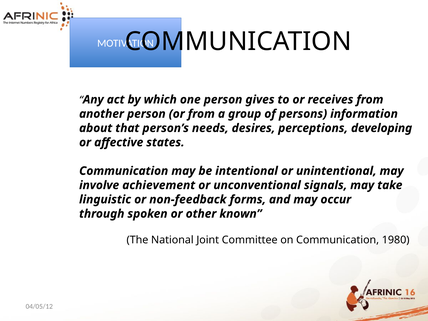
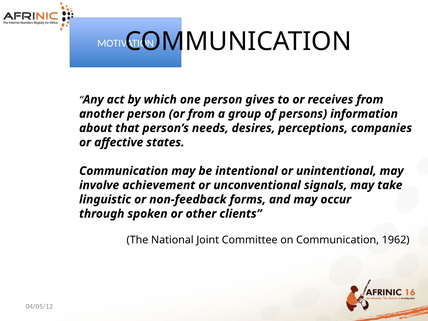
developing: developing -> companies (382, 128)
known: known -> clients (241, 214)
1980: 1980 -> 1962 (396, 240)
